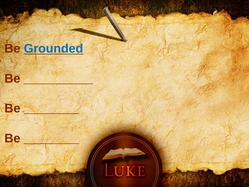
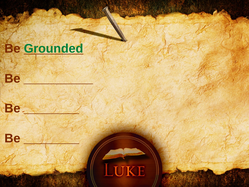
Grounded colour: blue -> green (54, 49)
